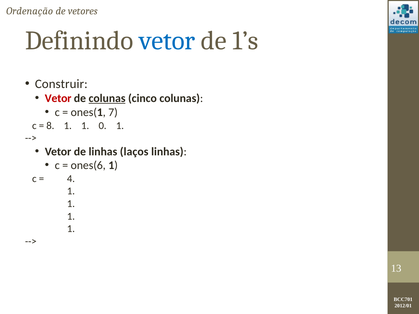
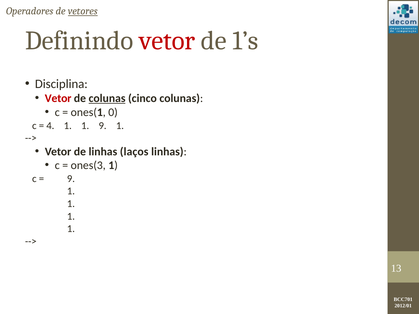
Ordenação: Ordenação -> Operadores (30, 11)
vetores underline: none -> present (83, 11)
vetor colour: blue -> red (167, 41)
Construir: Construir -> Disciplina (61, 84)
7: 7 -> 0 (113, 113)
8: 8 -> 4 (50, 126)
1 0: 0 -> 9 (103, 126)
ones(6: ones(6 -> ones(3 (88, 166)
4: 4 -> 9 (71, 179)
